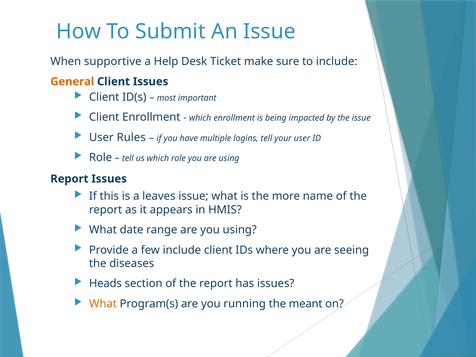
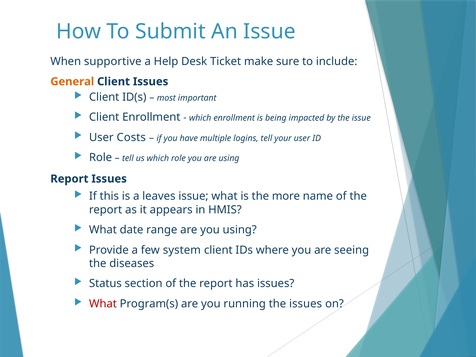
Rules: Rules -> Costs (131, 137)
few include: include -> system (182, 250)
Heads: Heads -> Status (105, 284)
What colour: orange -> red (103, 304)
the meant: meant -> issues (306, 304)
